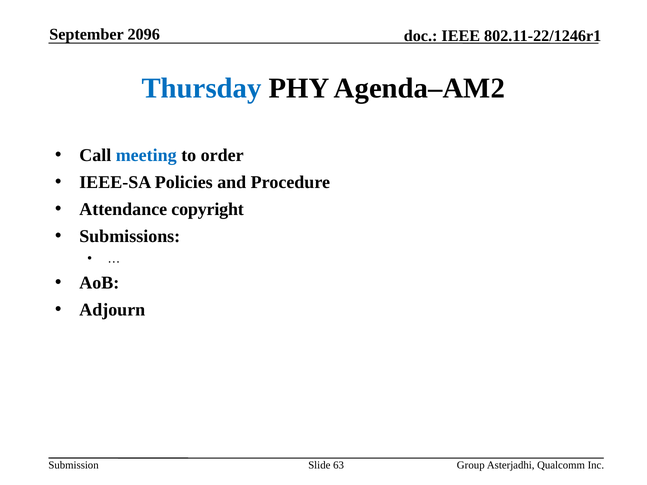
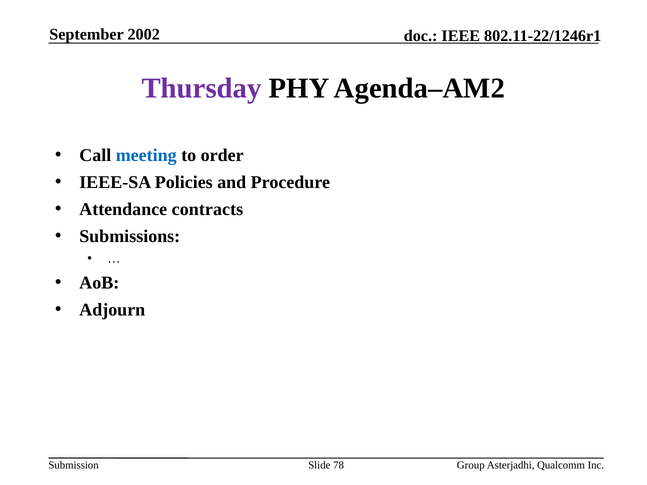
2096: 2096 -> 2002 (144, 34)
Thursday colour: blue -> purple (202, 88)
copyright: copyright -> contracts (207, 209)
63: 63 -> 78 (339, 465)
